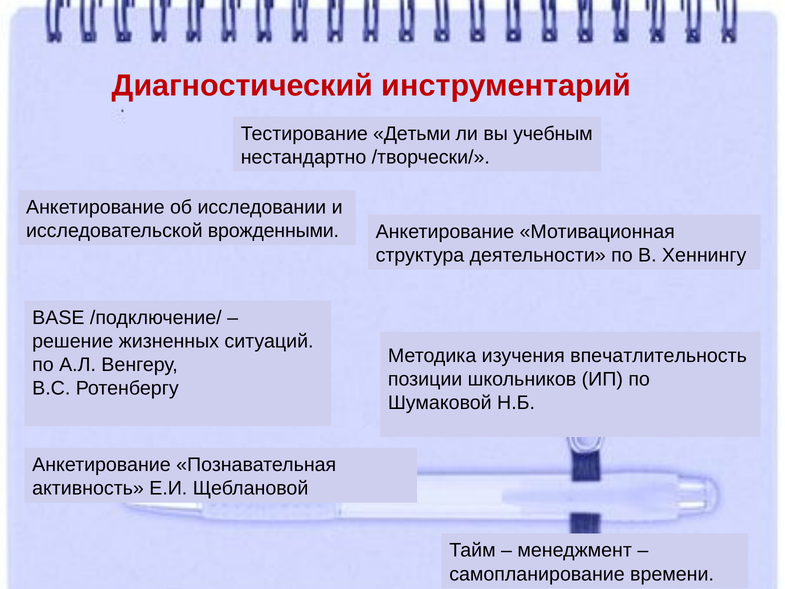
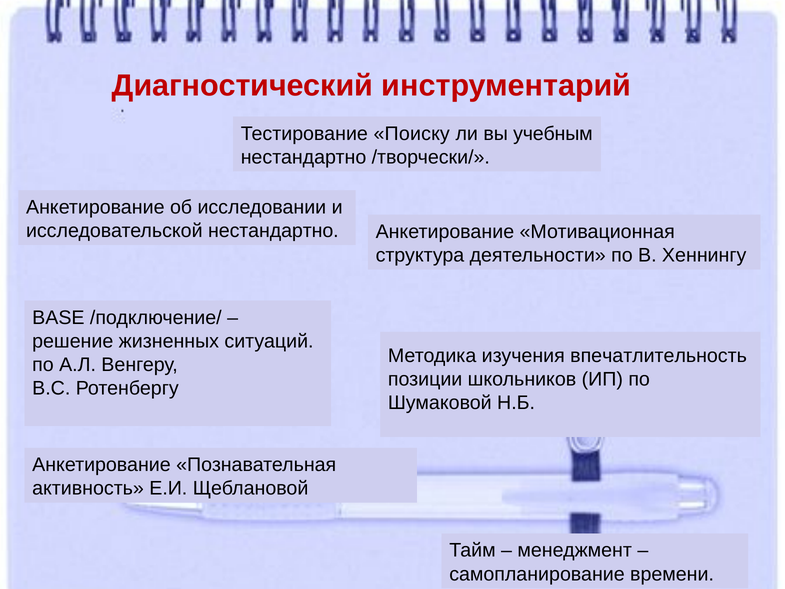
Детьми: Детьми -> Поиску (412, 133)
исследовательской врожденными: врожденными -> нестандартно (273, 231)
